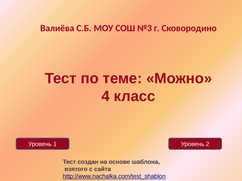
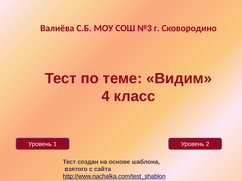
Можно: Можно -> Видим (179, 79)
